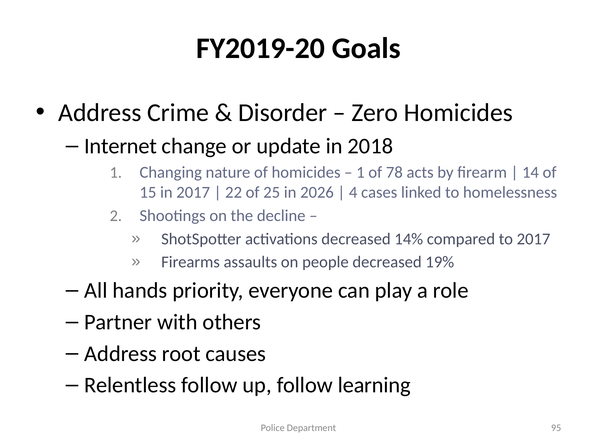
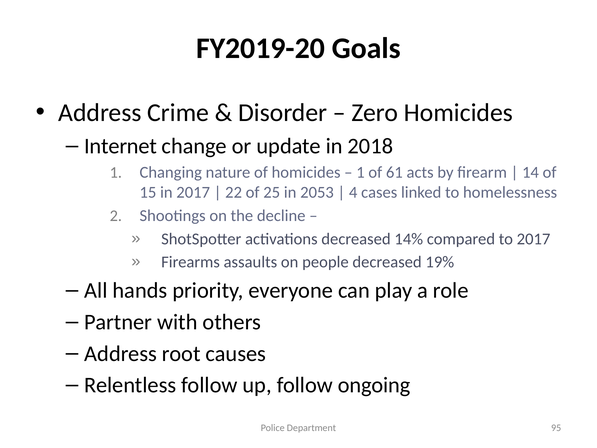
78: 78 -> 61 (394, 172)
2026: 2026 -> 2053 (317, 192)
learning: learning -> ongoing (374, 385)
